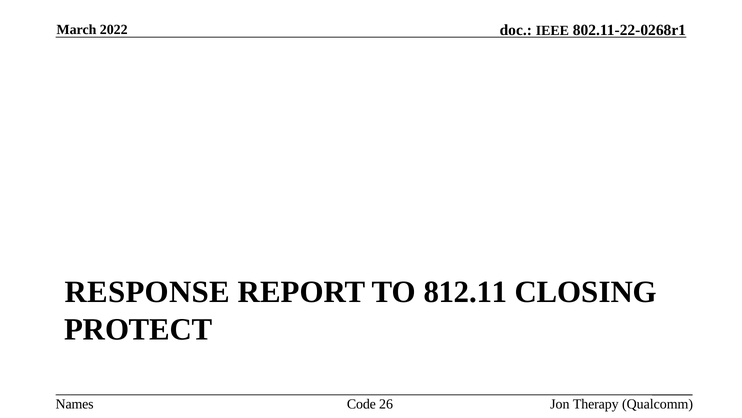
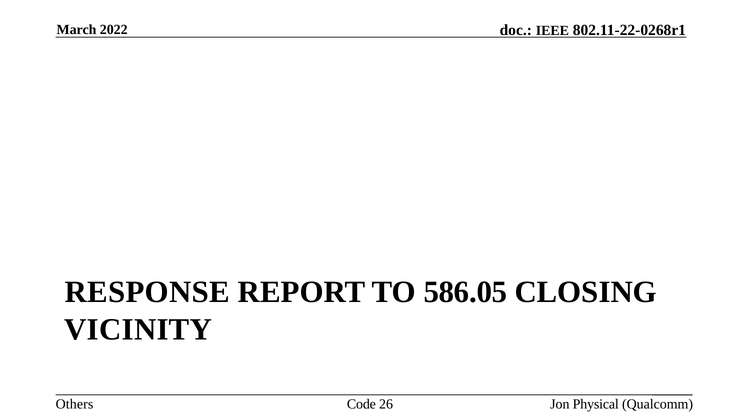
812.11: 812.11 -> 586.05 (465, 292)
PROTECT: PROTECT -> VICINITY (138, 329)
Names: Names -> Others (74, 403)
Therapy: Therapy -> Physical (596, 403)
